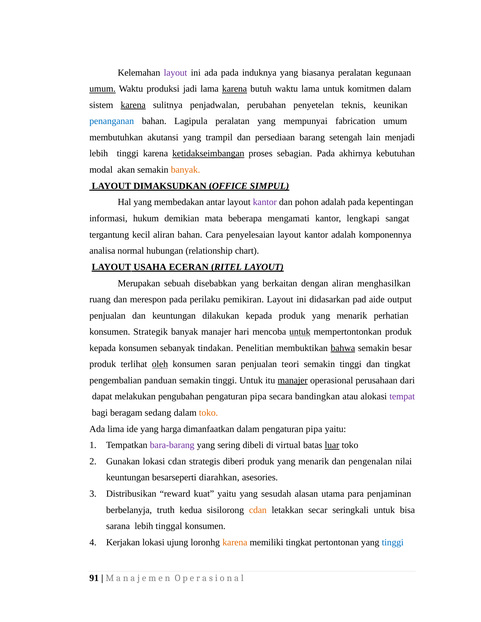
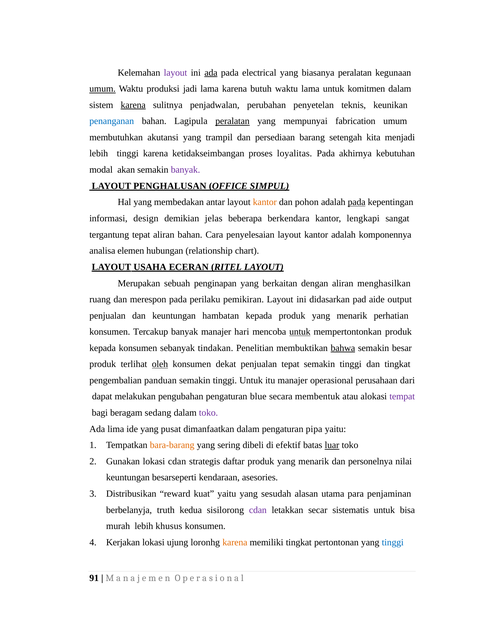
ada underline: none -> present (211, 73)
induknya: induknya -> electrical (259, 73)
karena underline: present -> none (235, 89)
peralatan underline: none -> present (232, 121)
lain: lain -> kita (373, 137)
ketidakseimbangan underline: present -> none (208, 154)
sebagian: sebagian -> loyalitas (295, 154)
banyak colour: orange -> purple (185, 170)
DIMAKSUDKAN: DIMAKSUDKAN -> PENGHALUSAN (170, 186)
kantor colour: purple -> orange (265, 202)
pada underline: none -> present (357, 202)
hukum: hukum -> design (146, 219)
mata: mata -> jelas (214, 219)
mengamati: mengamati -> berkendara (289, 219)
tergantung kecil: kecil -> tepat (141, 235)
normal: normal -> elemen (131, 251)
disebabkan: disebabkan -> penginapan (215, 284)
dilakukan: dilakukan -> hambatan (221, 316)
Strategik: Strategik -> Tercakup (151, 332)
saran: saran -> dekat (226, 364)
penjualan teori: teori -> tepat (290, 364)
manajer underline: present -> none (293, 381)
pengubahan pengaturan pipa: pipa -> blue (258, 397)
bandingkan: bandingkan -> membentuk (317, 397)
toko colour: orange -> purple (209, 413)
harga: harga -> pusat (171, 429)
bara-barang colour: purple -> orange (172, 446)
virtual: virtual -> efektif (288, 446)
diberi: diberi -> daftar (234, 462)
pengenalan: pengenalan -> personelnya (370, 462)
diarahkan: diarahkan -> kendaraan (219, 478)
cdan colour: orange -> purple (258, 510)
seringkali: seringkali -> sistematis (351, 510)
sarana: sarana -> murah (118, 527)
tinggal: tinggal -> khusus (169, 527)
